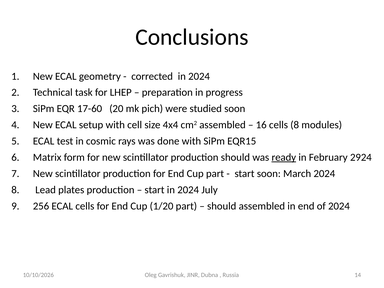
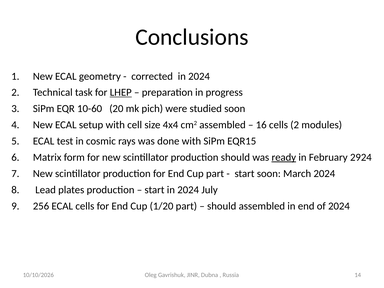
LHEP underline: none -> present (121, 92)
17-60: 17-60 -> 10-60 (90, 109)
cells 8: 8 -> 2 (295, 125)
